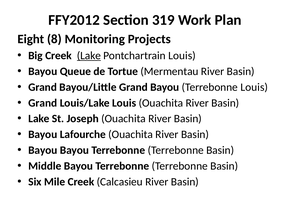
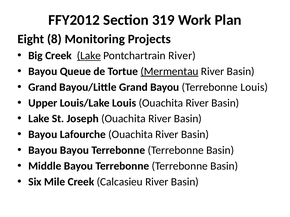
Pontchartrain Louis: Louis -> River (182, 56)
Mermentau underline: none -> present (170, 72)
Grand: Grand -> Upper (43, 103)
